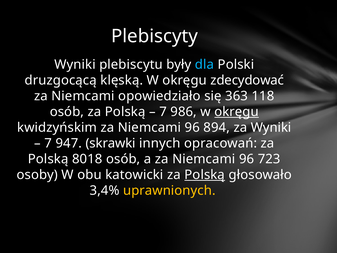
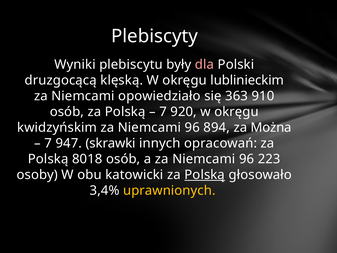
dla colour: light blue -> pink (204, 64)
zdecydować: zdecydować -> lublinieckim (247, 80)
118: 118 -> 910 (263, 96)
986: 986 -> 920 (184, 112)
okręgu underline: present -> none (237, 112)
za Wyniki: Wyniki -> Można (271, 127)
723: 723 -> 223 (269, 159)
